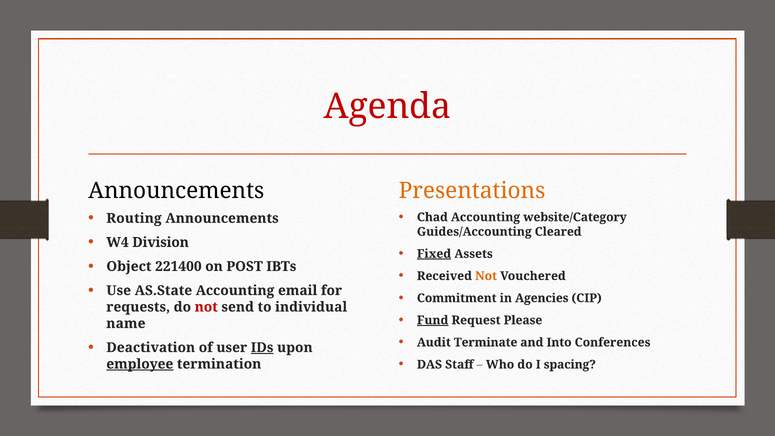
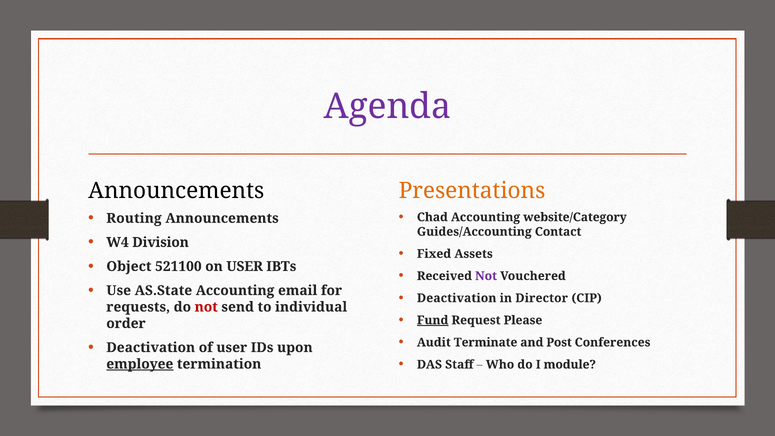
Agenda colour: red -> purple (388, 106)
Cleared: Cleared -> Contact (558, 232)
Fixed underline: present -> none (434, 254)
221400: 221400 -> 521100 (178, 266)
on POST: POST -> USER (245, 266)
Not colour: orange -> purple (486, 276)
Commitment: Commitment -> Deactivation (457, 298)
Agencies: Agencies -> Director (542, 298)
name: name -> order (126, 323)
Into: Into -> Post (559, 342)
IDs underline: present -> none (262, 348)
spacing: spacing -> module (570, 364)
